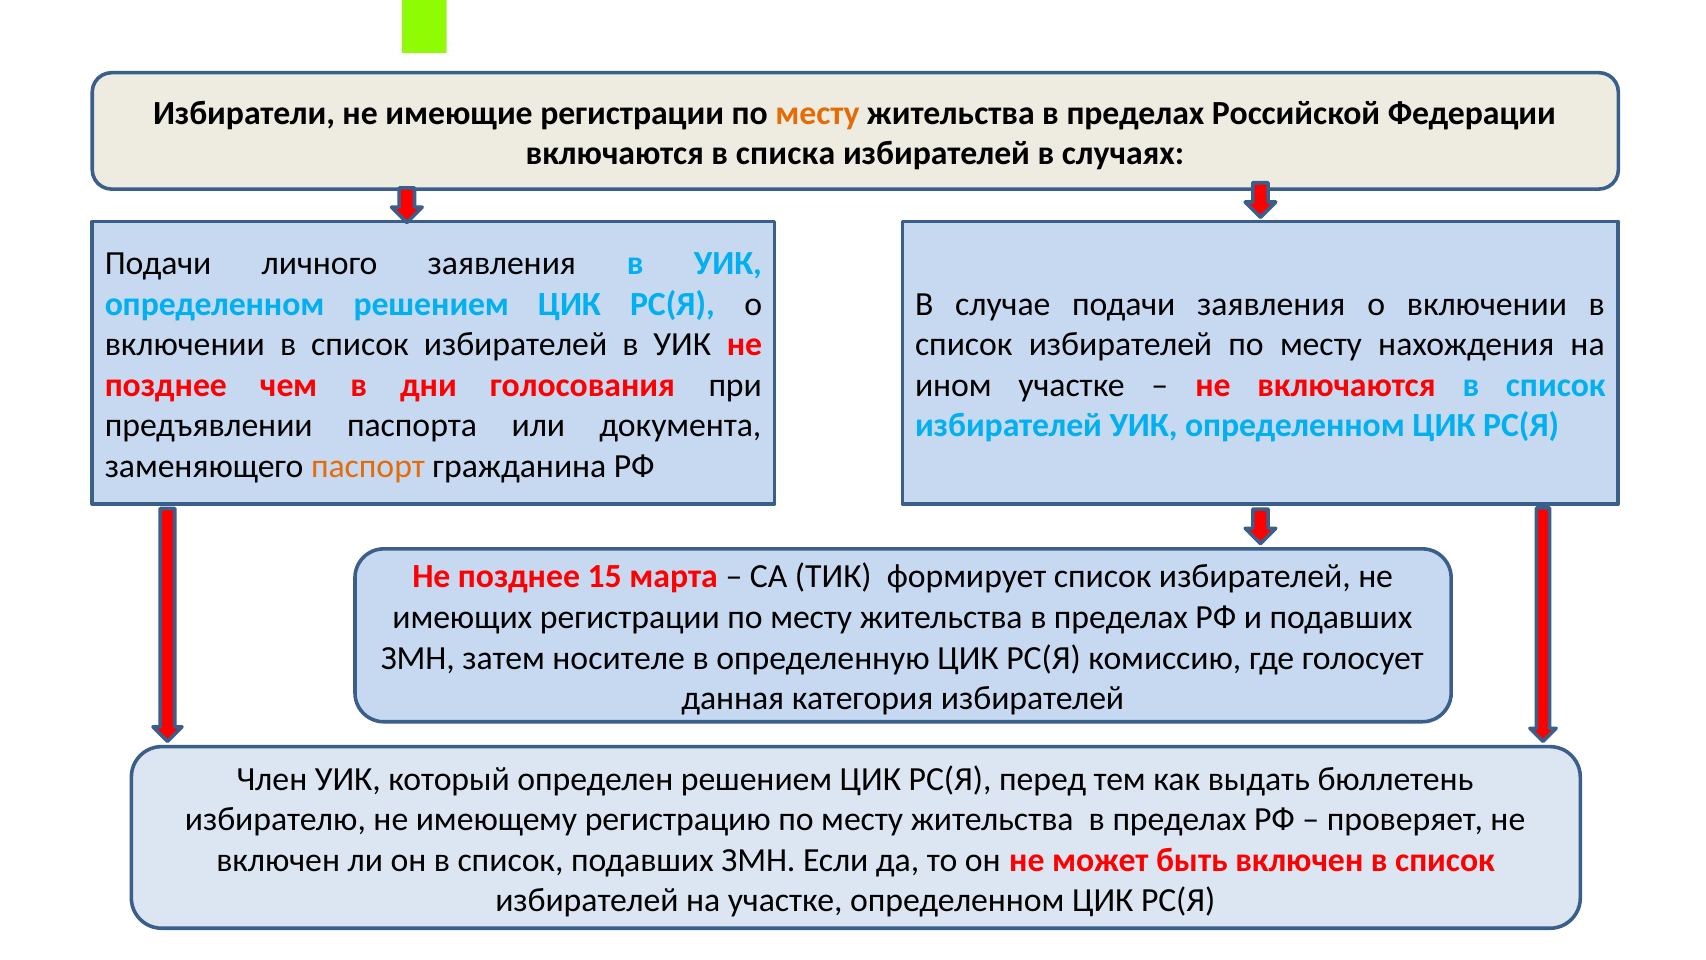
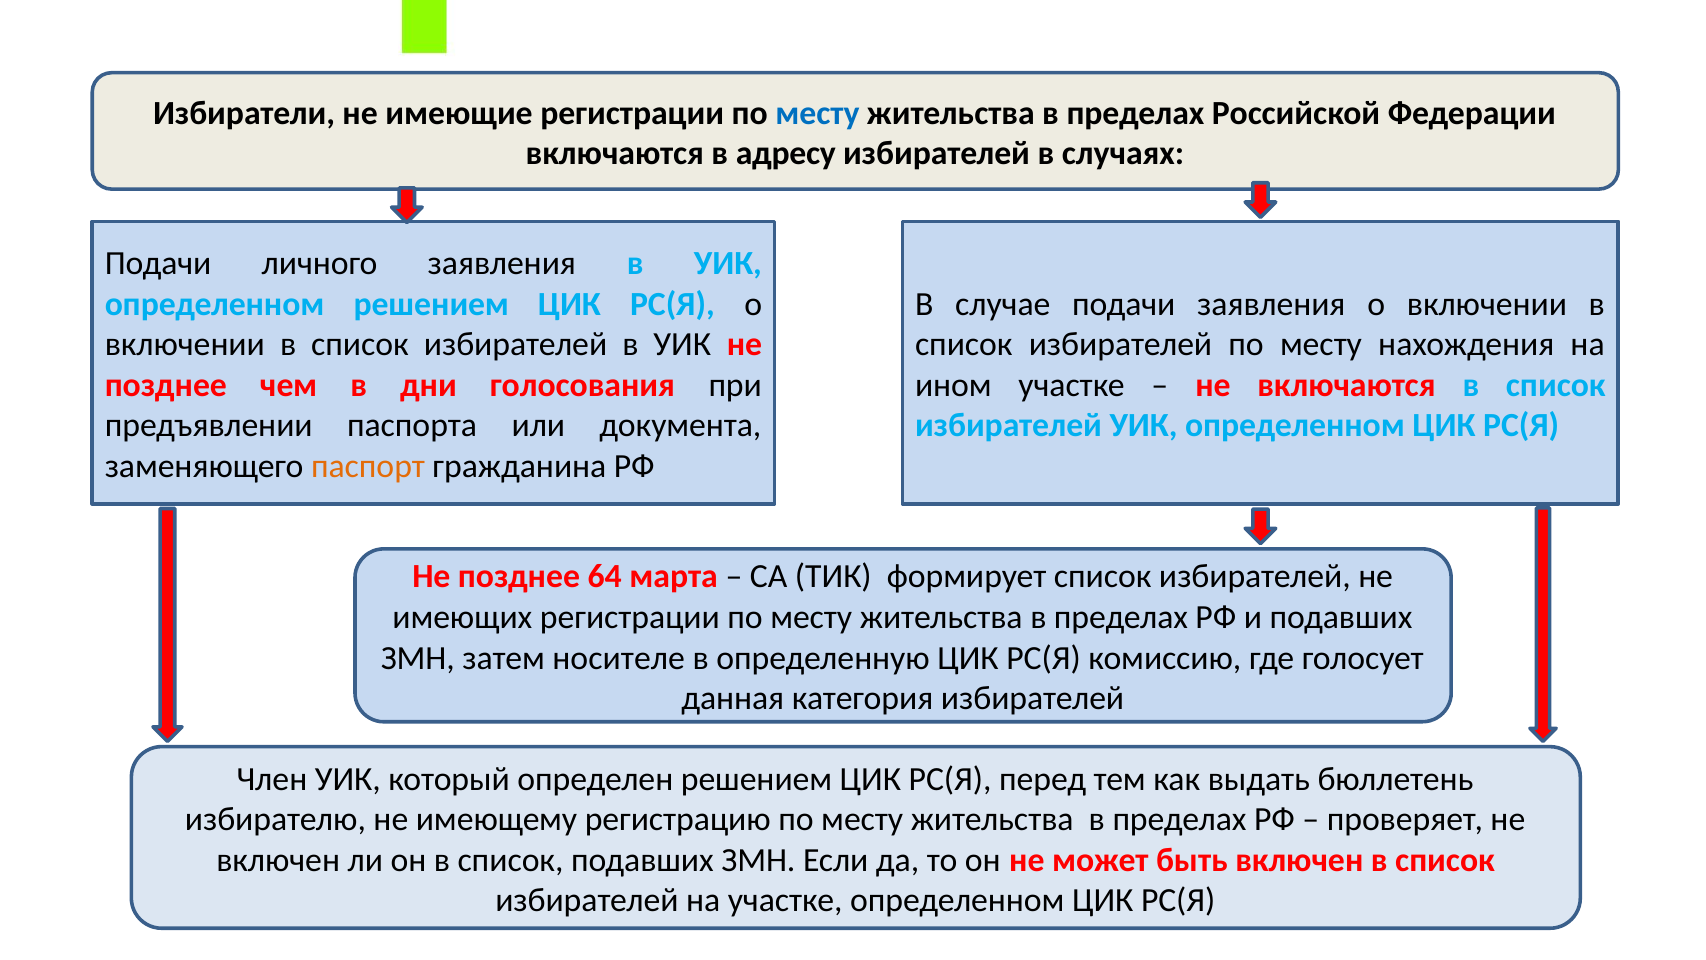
месту colour: orange -> blue (817, 113)
списка: списка -> адресу (786, 153)
15: 15 -> 64 (605, 577)
